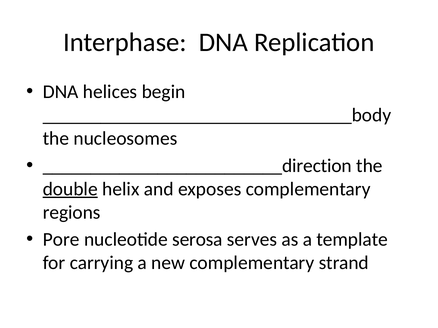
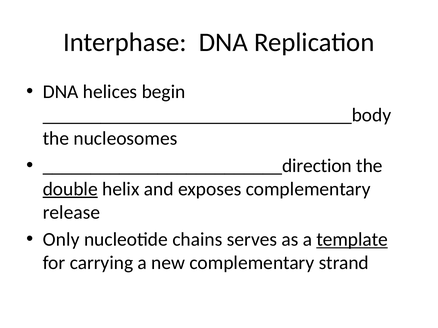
regions: regions -> release (72, 213)
Pore: Pore -> Only (61, 240)
serosa: serosa -> chains (197, 240)
template underline: none -> present (352, 240)
